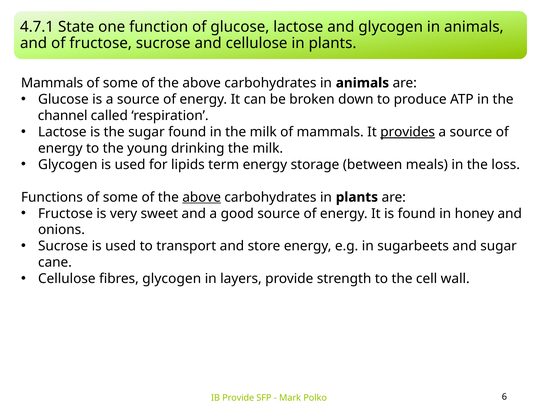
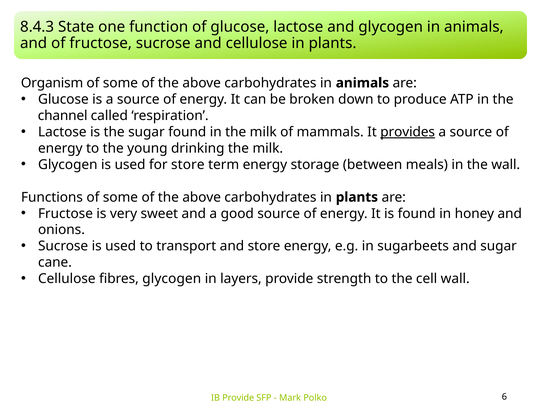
4.7.1: 4.7.1 -> 8.4.3 (37, 27)
Mammals: Mammals -> Organism (52, 83)
for lipids: lipids -> store (188, 165)
the loss: loss -> wall (506, 165)
above underline: present -> none (202, 197)
